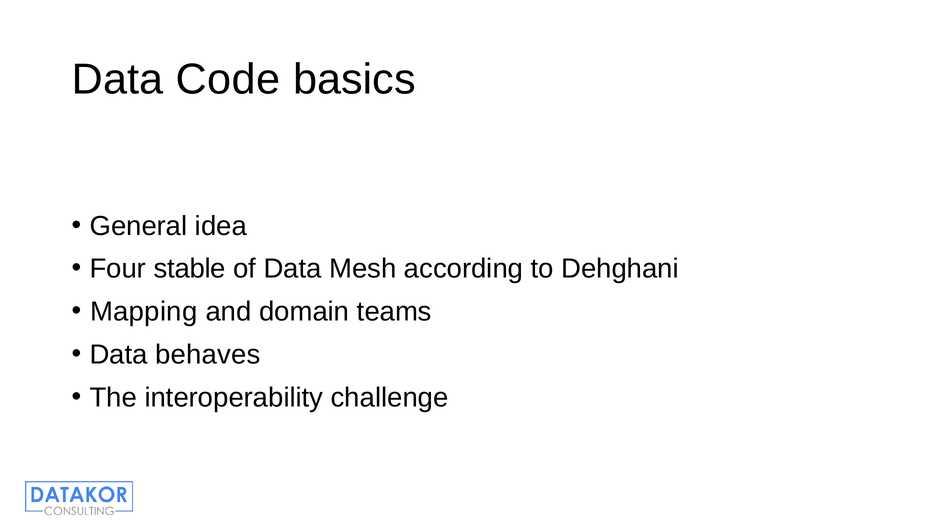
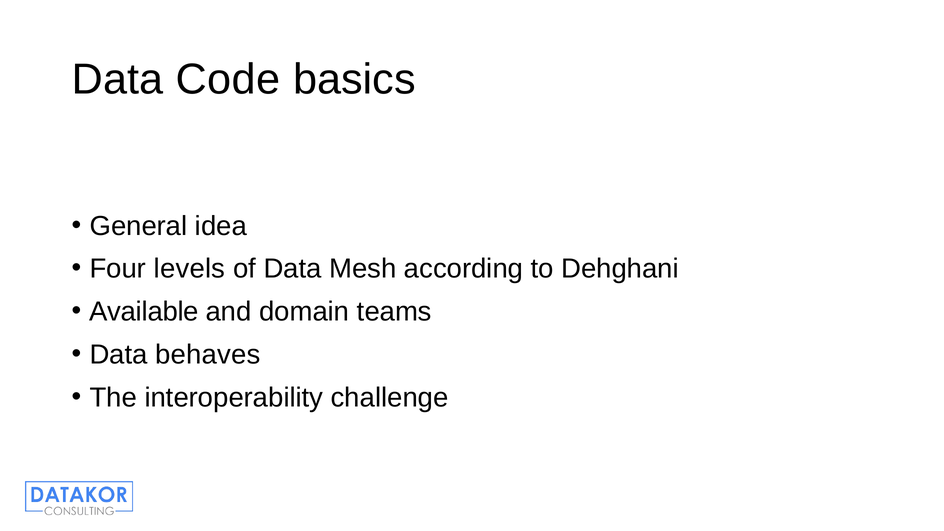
stable: stable -> levels (189, 269)
Mapping: Mapping -> Available (144, 312)
